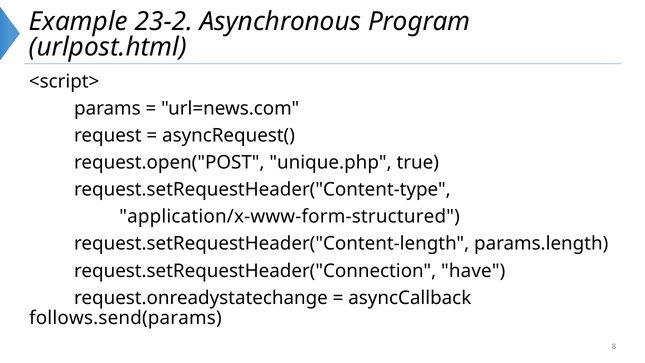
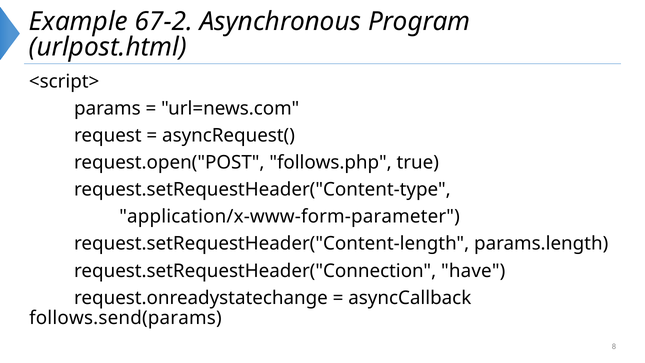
23-2: 23-2 -> 67-2 (164, 22)
unique.php: unique.php -> follows.php (331, 162)
application/x-www-form-structured: application/x-www-form-structured -> application/x-www-form-parameter (290, 217)
